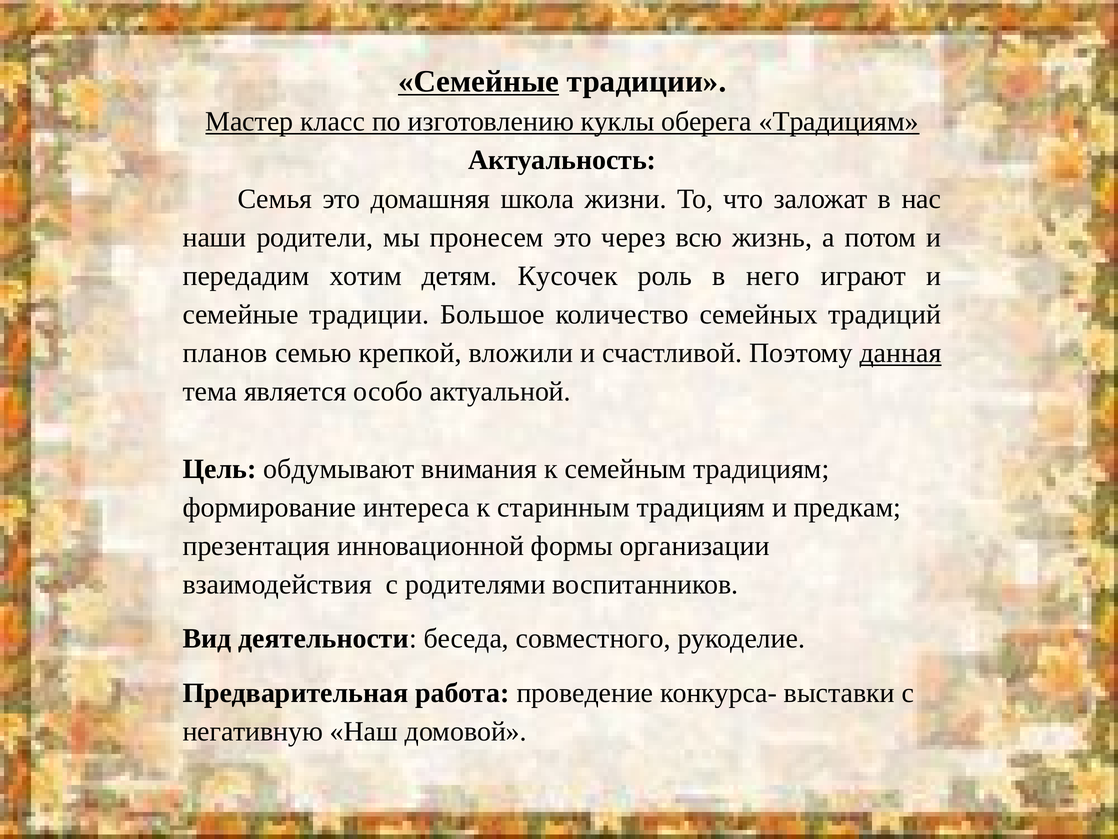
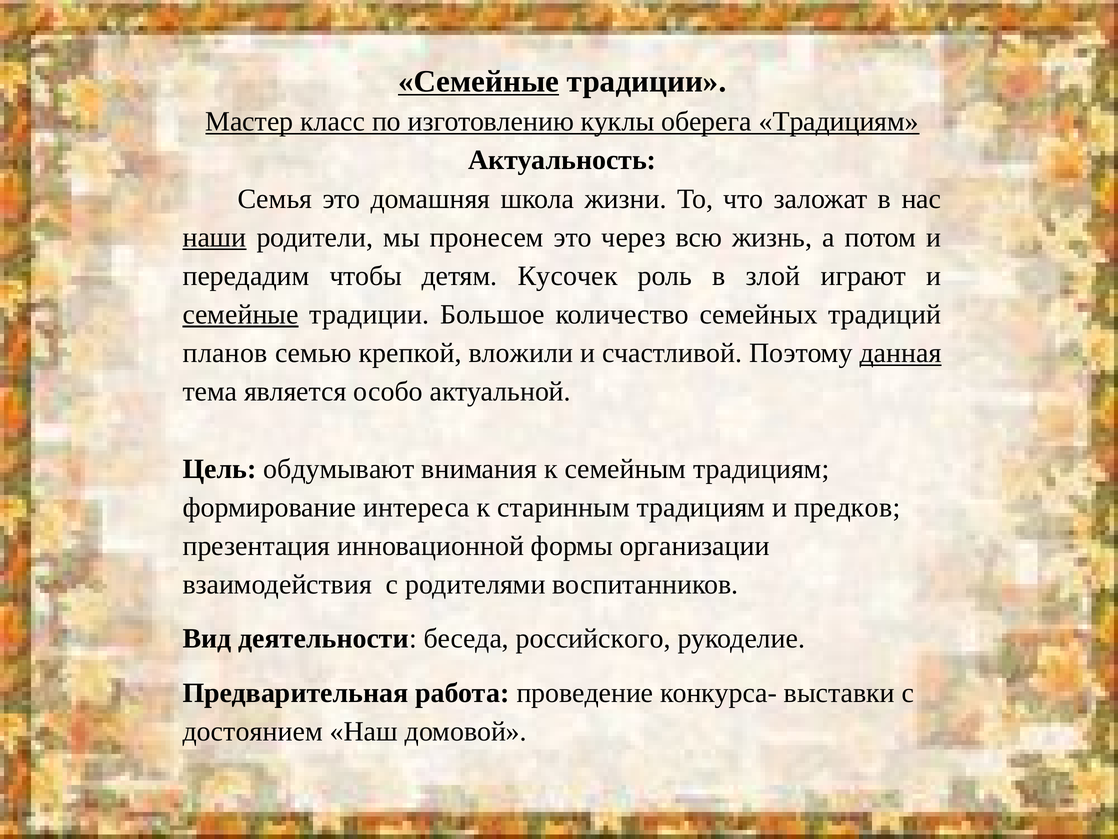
наши underline: none -> present (214, 237)
хотим: хотим -> чтобы (366, 276)
него: него -> злой (773, 276)
семейные underline: none -> present (241, 314)
предкам: предкам -> предков (847, 507)
совместного: совместного -> российского (593, 638)
негативную: негативную -> достоянием (253, 731)
